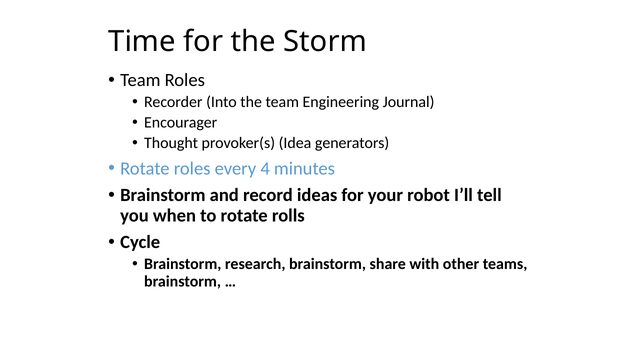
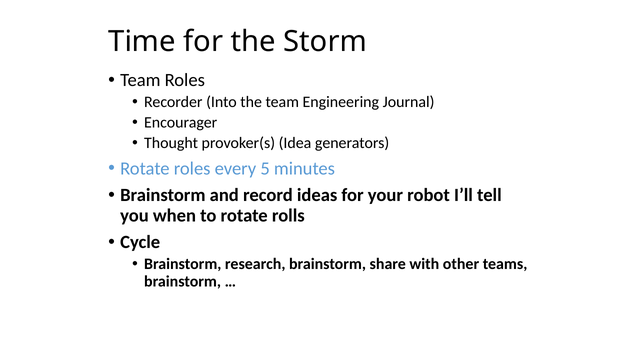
4: 4 -> 5 (265, 168)
